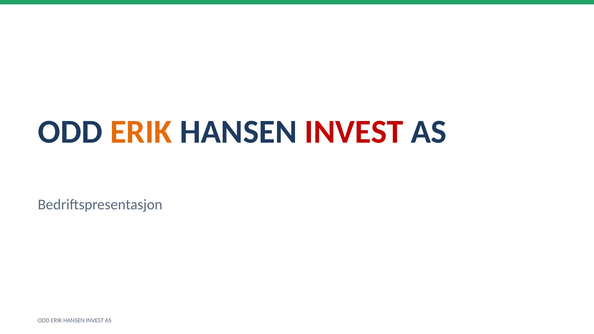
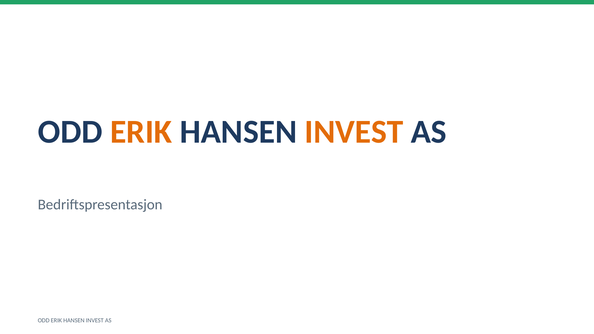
INVEST colour: red -> orange (354, 132)
